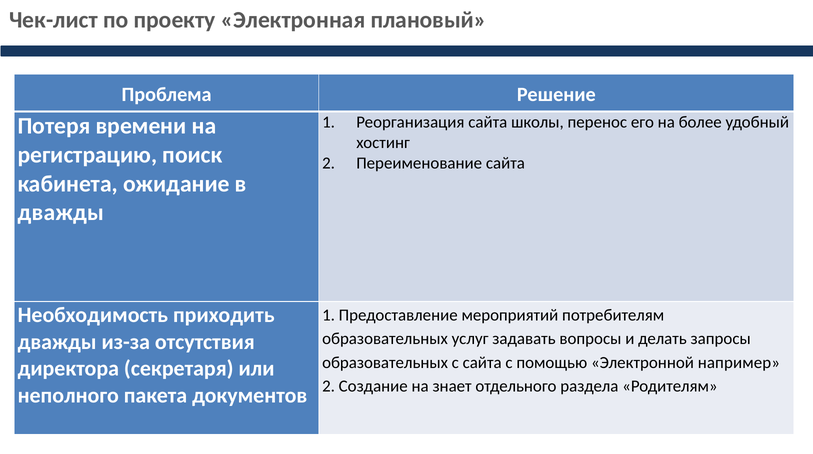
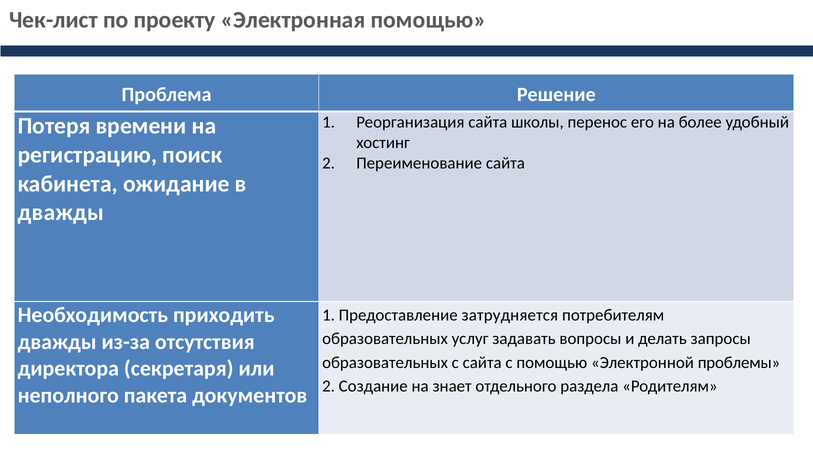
Электронная плановый: плановый -> помощью (429, 20)
мероприятий: мероприятий -> затрудняется (510, 315)
например: например -> проблемы (739, 363)
